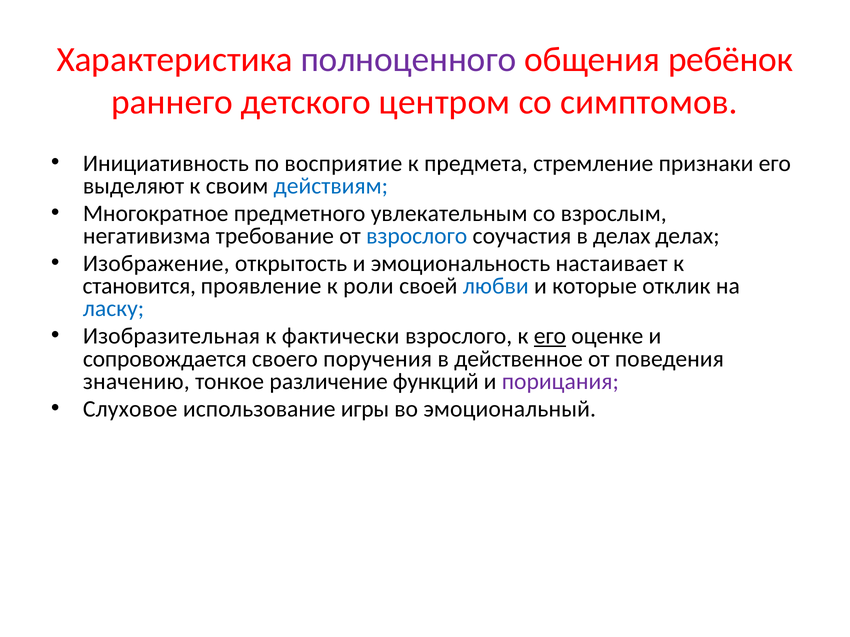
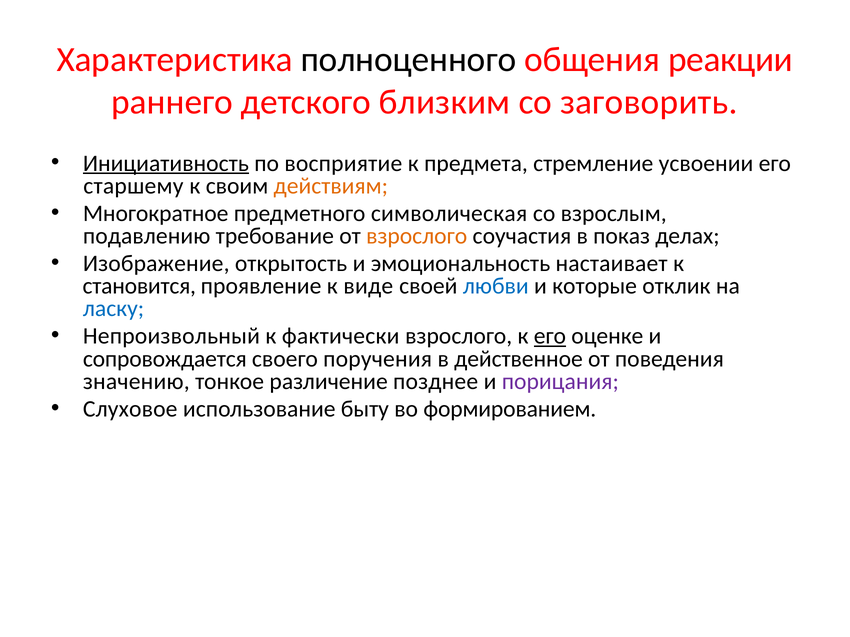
полноценного colour: purple -> black (408, 60)
ребёнок: ребёнок -> реакции (731, 60)
центром: центром -> близким (445, 102)
симптомов: симптомов -> заговорить (649, 102)
Инициативность underline: none -> present (166, 163)
признаки: признаки -> усвоении (706, 163)
выделяют: выделяют -> старшему (133, 186)
действиям colour: blue -> orange (331, 186)
увлекательным: увлекательным -> символическая (449, 213)
негативизма: негативизма -> подавлению (147, 236)
взрослого colour: blue -> orange (417, 236)
в делах: делах -> показ (622, 236)
роли: роли -> виде (368, 286)
Изобразительная: Изобразительная -> Непроизвольный (171, 336)
функций: функций -> позднее (436, 382)
игры: игры -> быту (365, 409)
эмоциональный: эмоциональный -> формированием (510, 409)
